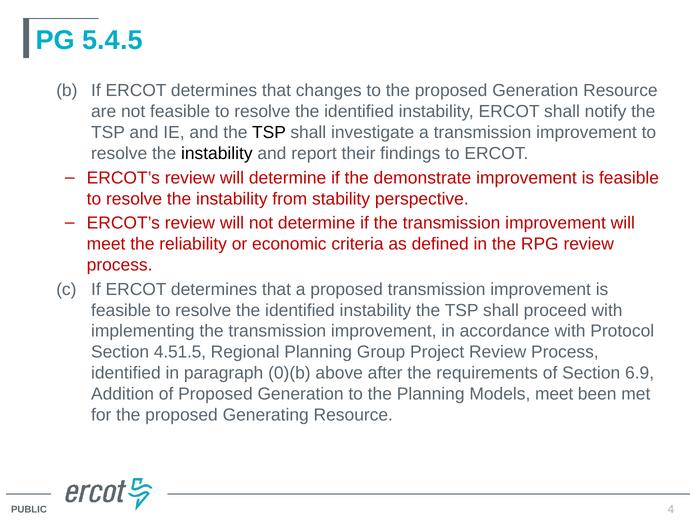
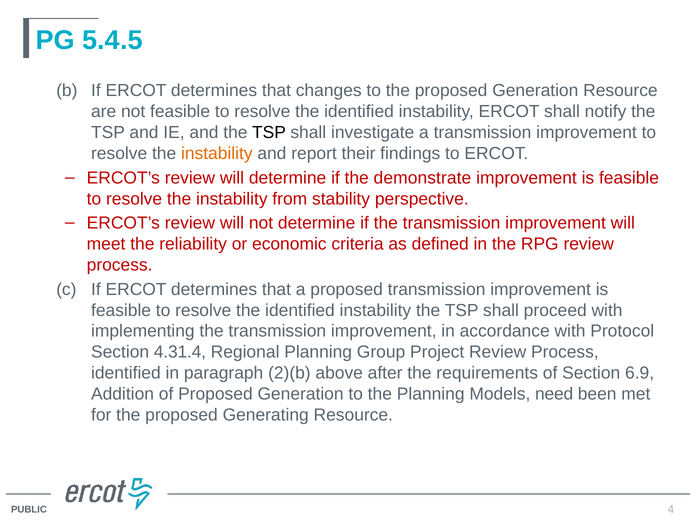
instability colour: black -> orange (217, 153)
4.51.5: 4.51.5 -> 4.31.4 (180, 352)
0)(b: 0)(b -> 2)(b (289, 373)
Models meet: meet -> need (554, 394)
